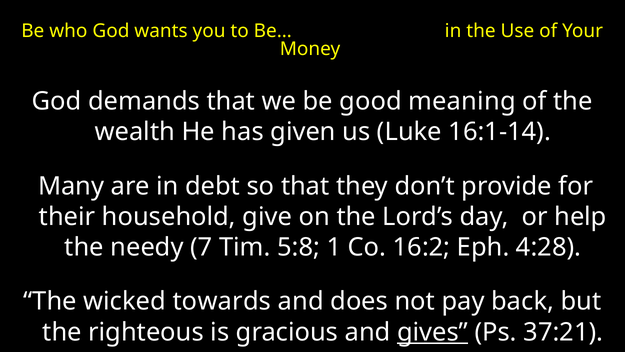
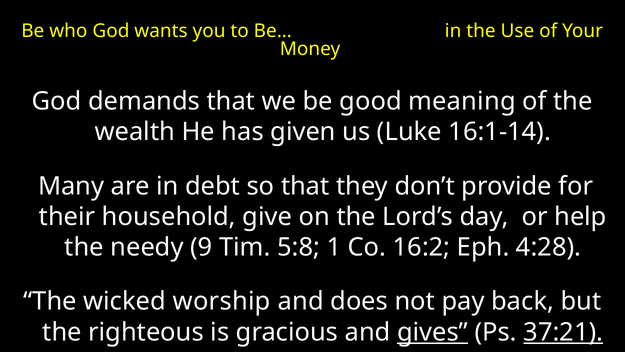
7: 7 -> 9 (201, 247)
towards: towards -> worship (222, 301)
37:21 underline: none -> present (563, 332)
